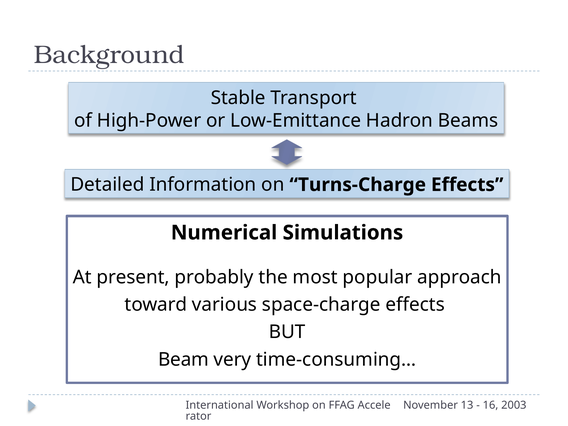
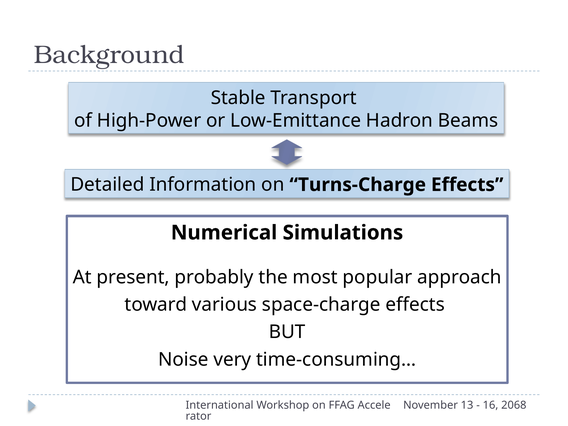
Beam: Beam -> Noise (183, 359)
2003: 2003 -> 2068 (514, 405)
